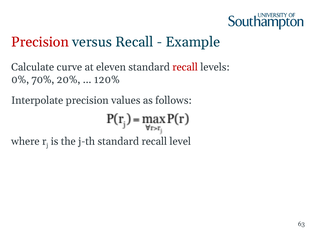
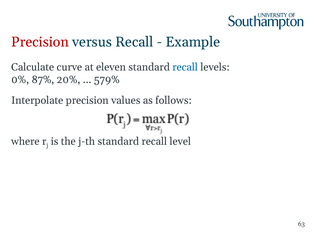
recall colour: red -> blue (185, 67)
70%: 70% -> 87% (43, 80)
120%: 120% -> 579% (107, 80)
